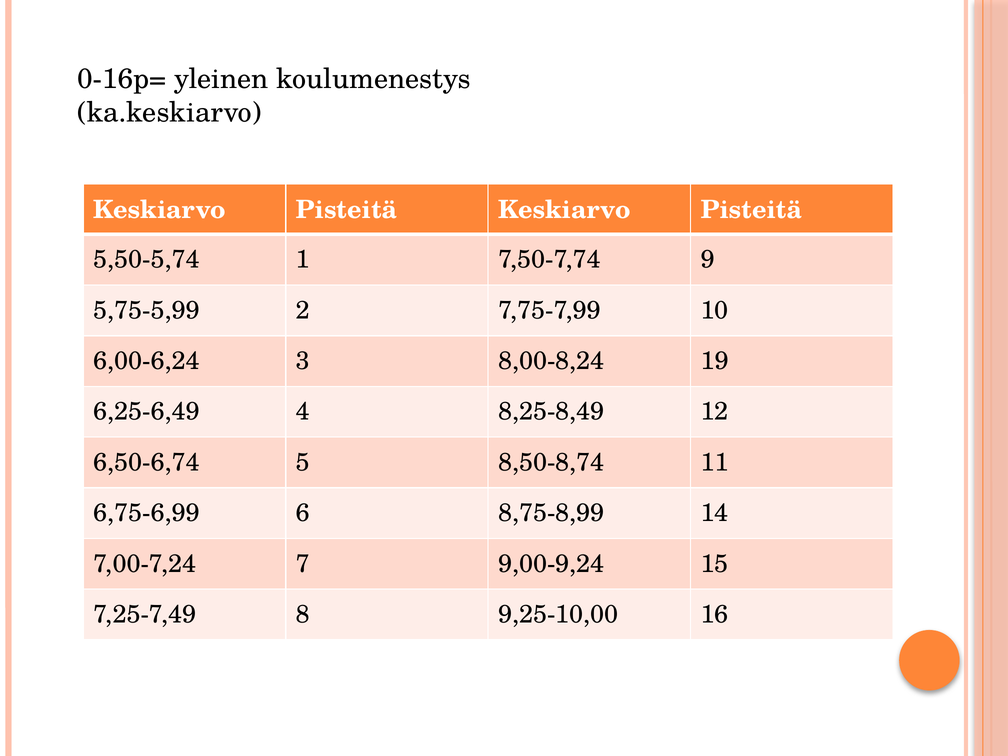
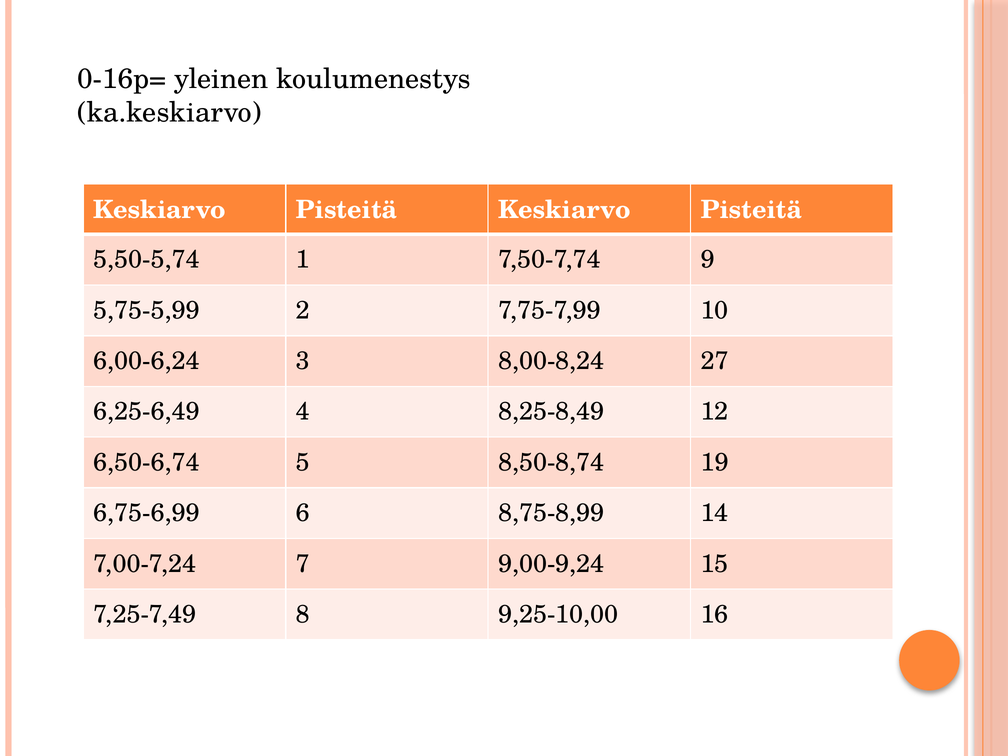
19: 19 -> 27 (715, 361)
11: 11 -> 19 (715, 462)
